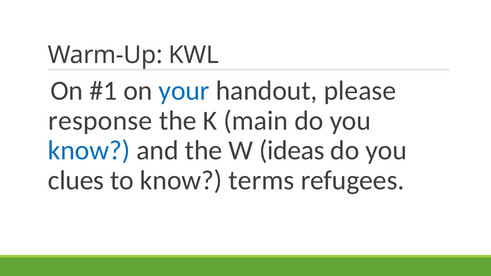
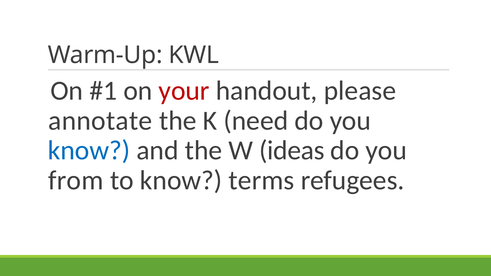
your colour: blue -> red (184, 91)
response: response -> annotate (100, 121)
main: main -> need (256, 121)
clues: clues -> from (76, 180)
